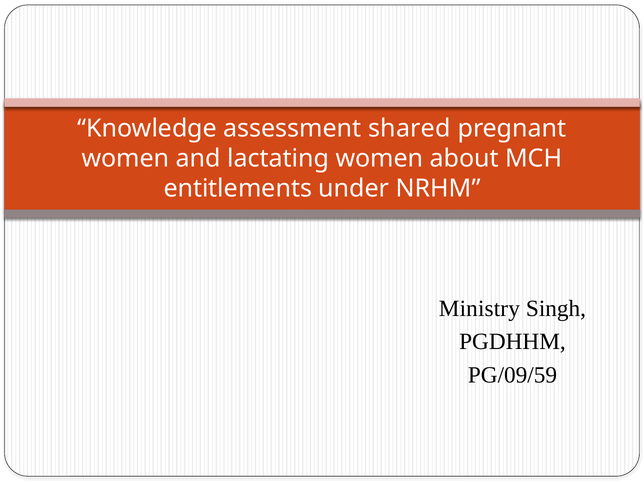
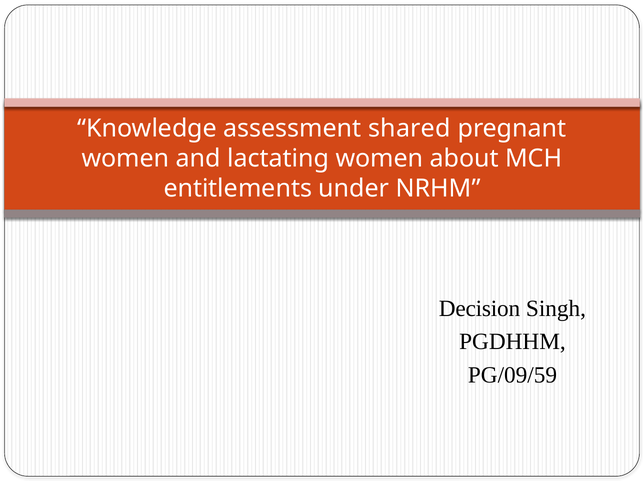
Ministry: Ministry -> Decision (480, 309)
